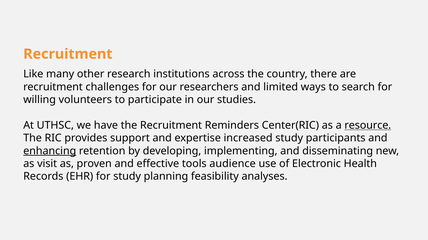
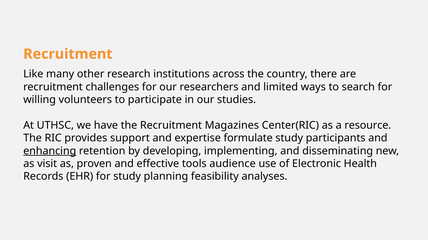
Reminders: Reminders -> Magazines (232, 126)
resource underline: present -> none (368, 126)
increased: increased -> formulate (248, 138)
